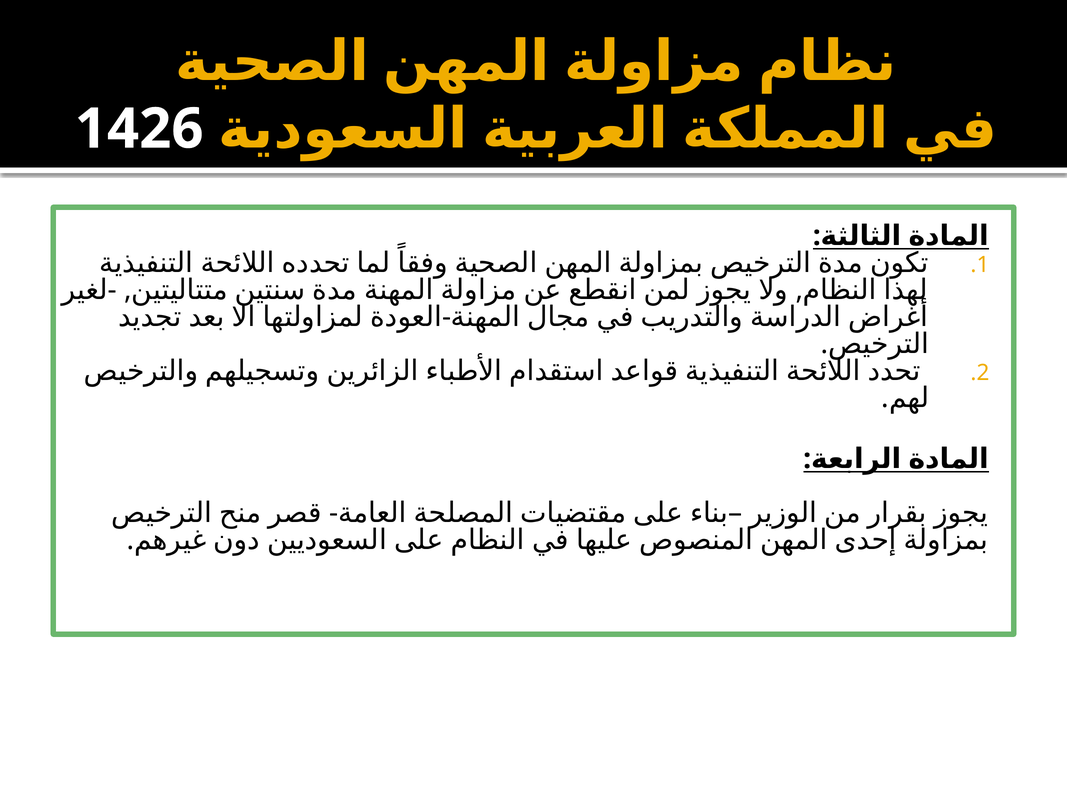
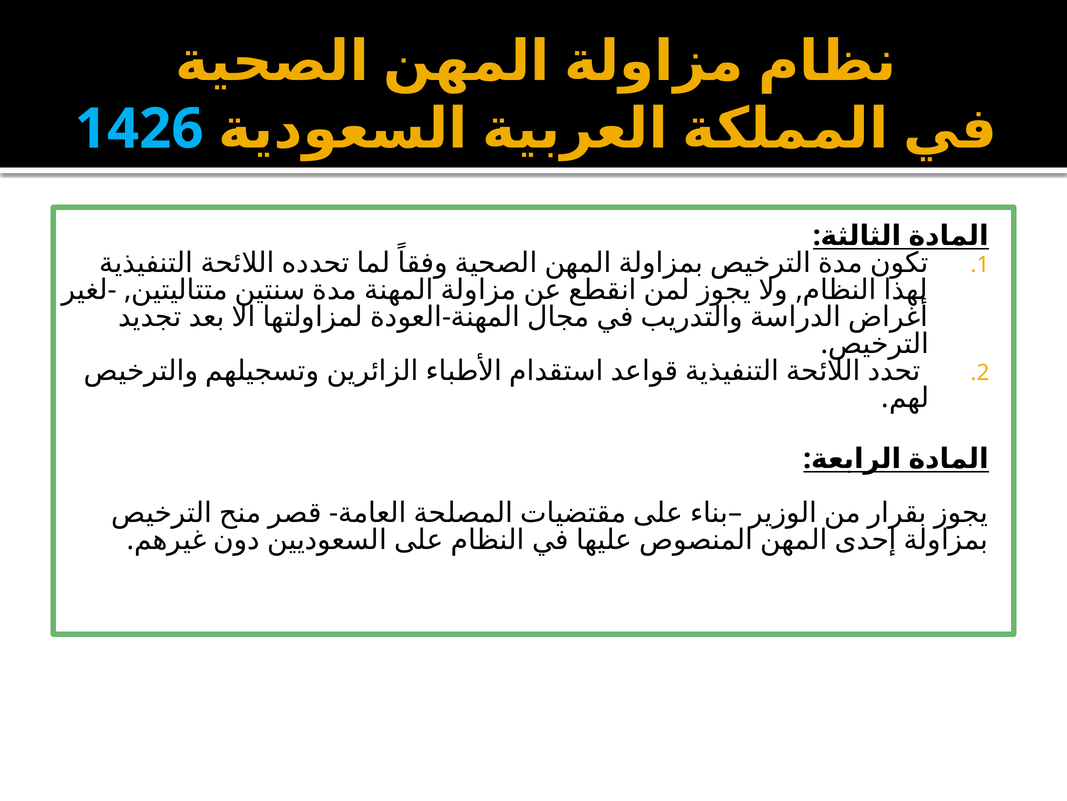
1426 colour: white -> light blue (139, 129)
